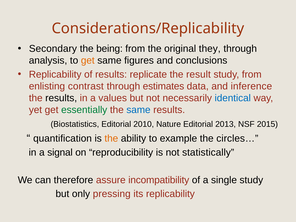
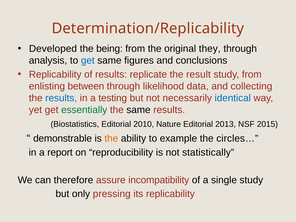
Considerations/Replicability: Considerations/Replicability -> Determination/Replicability (148, 28)
Secondary: Secondary -> Developed (53, 49)
get colour: orange -> blue (88, 61)
contrast: contrast -> between (86, 86)
estimates: estimates -> likelihood (163, 86)
inference: inference -> collecting (251, 86)
results colour: black -> blue (61, 98)
values: values -> testing (113, 98)
same colour: blue -> black (138, 110)
quantification: quantification -> demonstrable (63, 138)
signal: signal -> report (60, 152)
